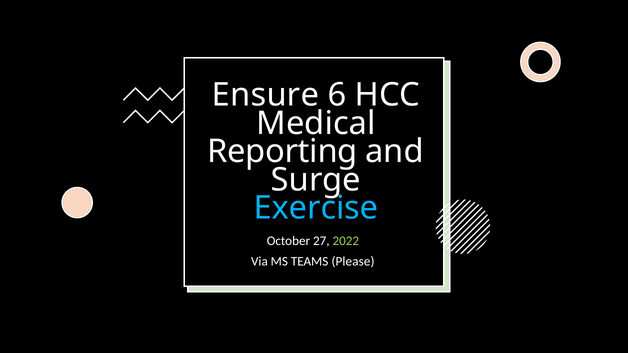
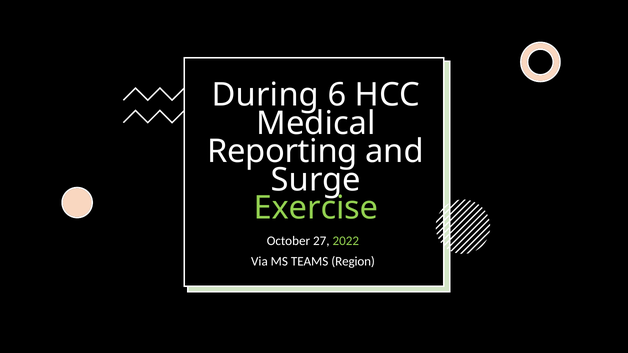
Ensure: Ensure -> During (265, 95)
Exercise colour: light blue -> light green (316, 208)
Please: Please -> Region (353, 262)
